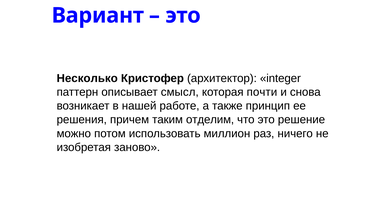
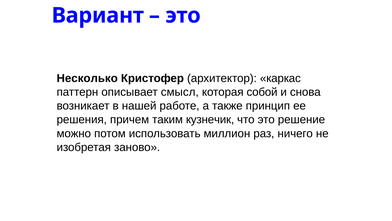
integer: integer -> каркас (280, 78)
почти: почти -> собой (262, 92)
отделим: отделим -> кузнечик (210, 119)
